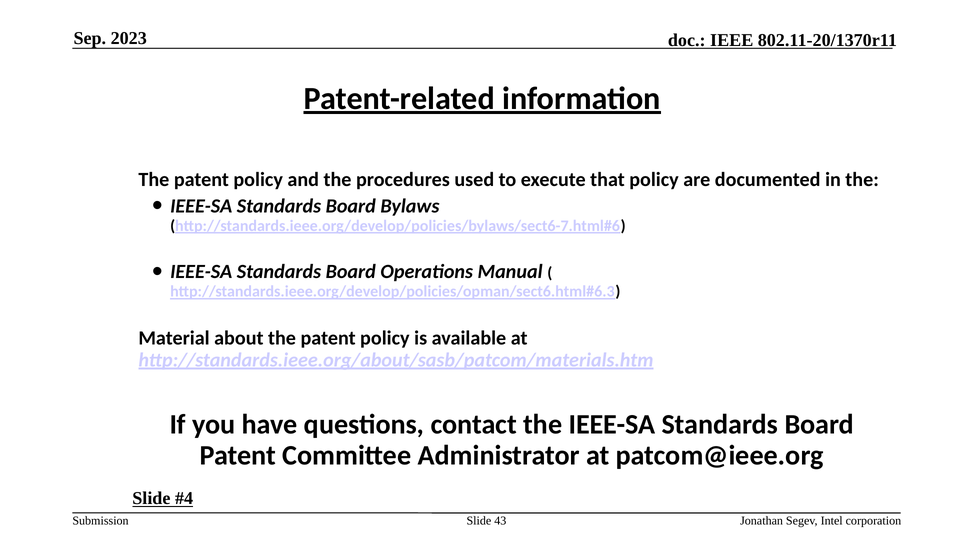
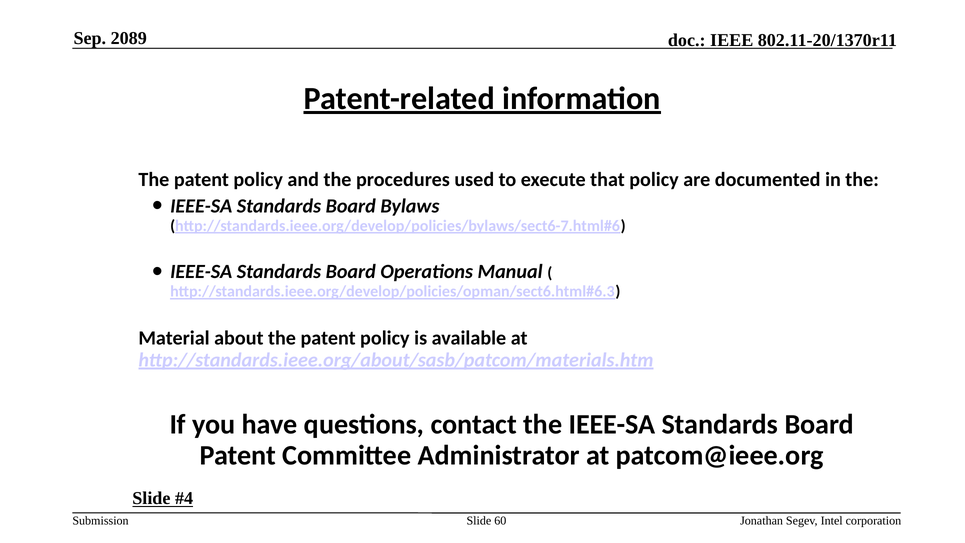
2023: 2023 -> 2089 (129, 38)
43: 43 -> 60 (500, 521)
